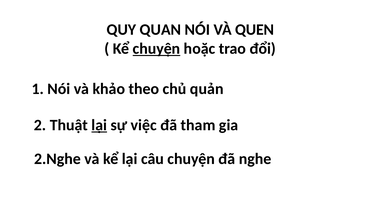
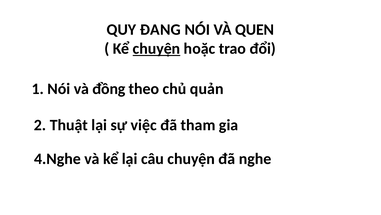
QUAN: QUAN -> ĐANG (160, 29)
khảo: khảo -> đồng (109, 89)
lại underline: present -> none (99, 125)
2.Nghe: 2.Nghe -> 4.Nghe (58, 158)
